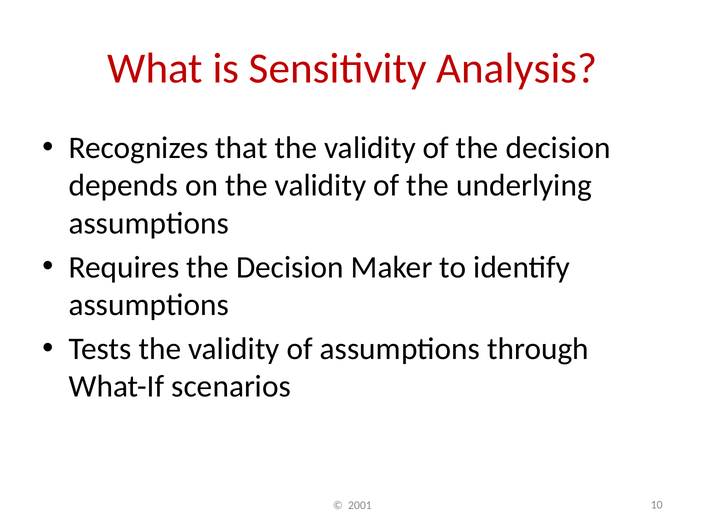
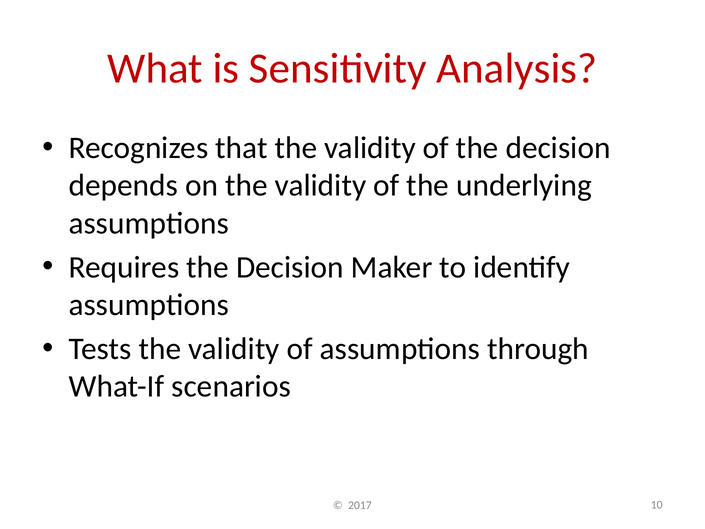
2001: 2001 -> 2017 (360, 505)
